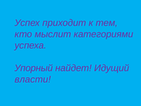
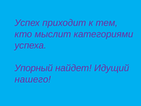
власти: власти -> нашего (33, 79)
